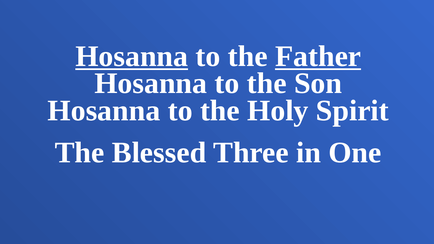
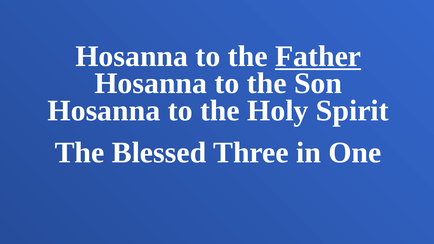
Hosanna underline: present -> none (132, 56)
